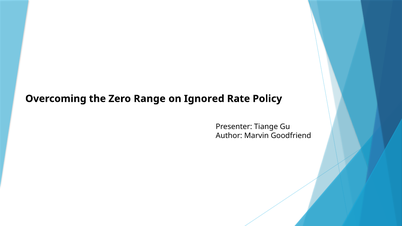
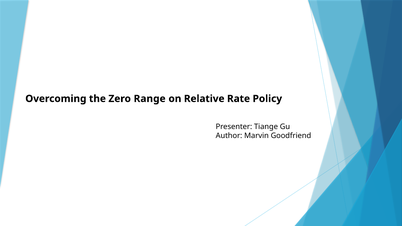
Ignored: Ignored -> Relative (204, 99)
